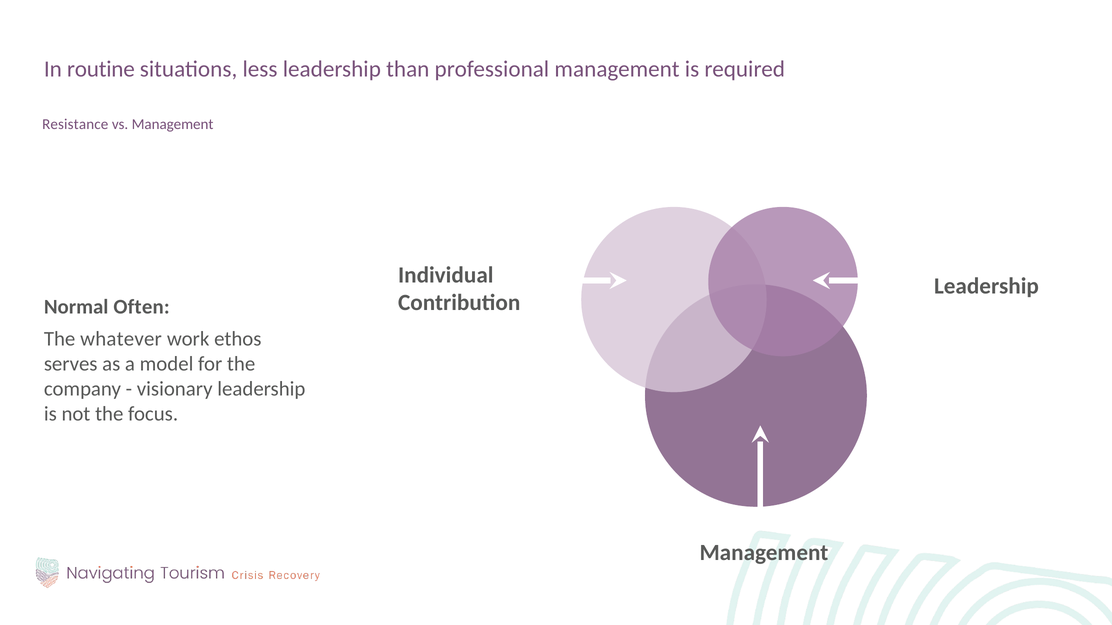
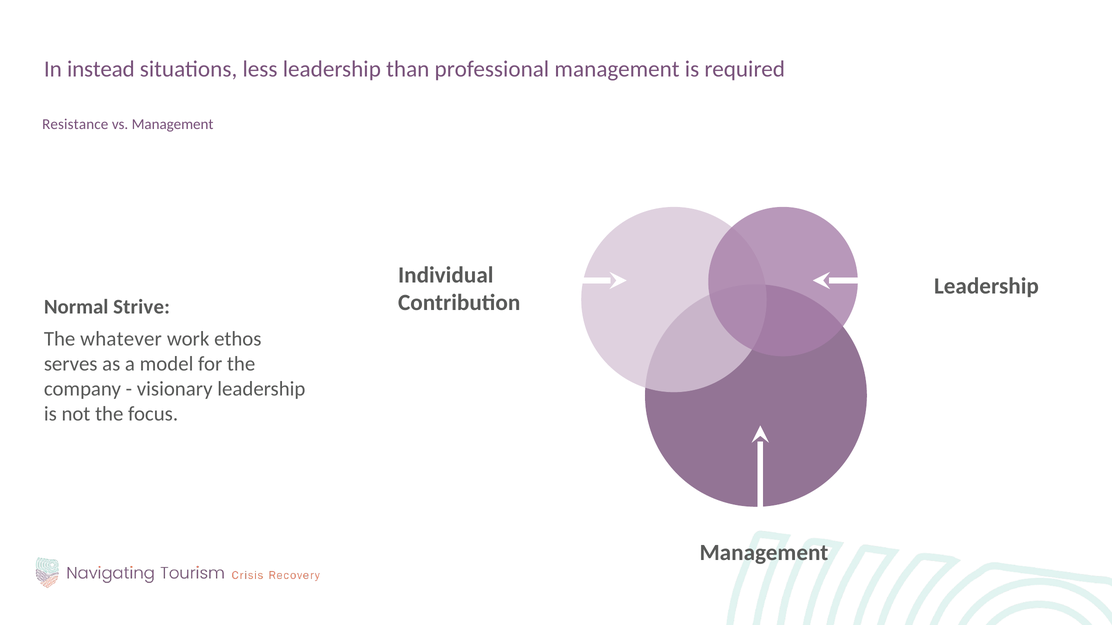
routine: routine -> instead (101, 69)
Often: Often -> Strive (142, 307)
